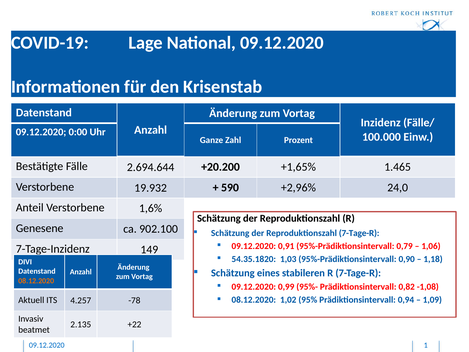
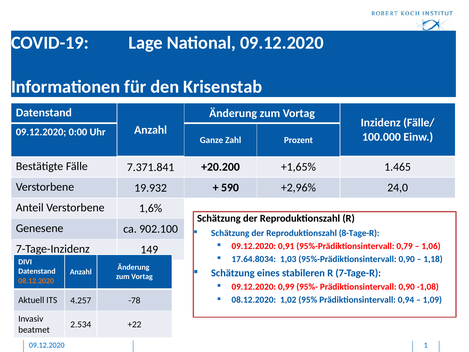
2.694.644: 2.694.644 -> 7.371.841 (151, 167)
Reproduktionszahl 7-Tage-R: 7-Tage-R -> 8-Tage-R (359, 233)
54.35.1820: 54.35.1820 -> 17.64.8034 (254, 259)
Prädiktionsintervall 0,82: 0,82 -> 0,90 (407, 287)
2.135: 2.135 -> 2.534 (81, 324)
